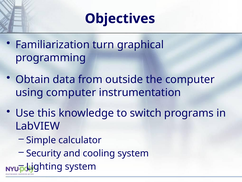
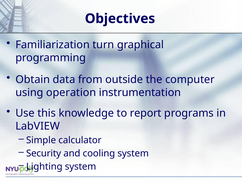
using computer: computer -> operation (71, 92)
switch: switch -> report (146, 113)
